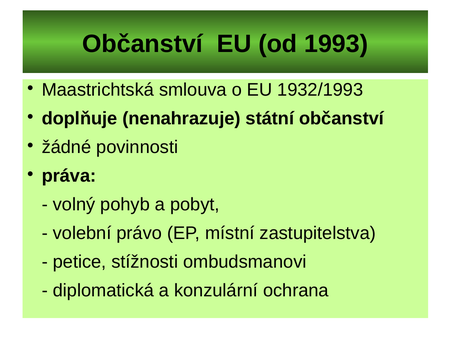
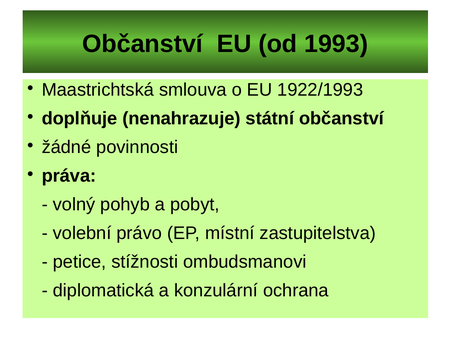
1932/1993: 1932/1993 -> 1922/1993 (320, 90)
